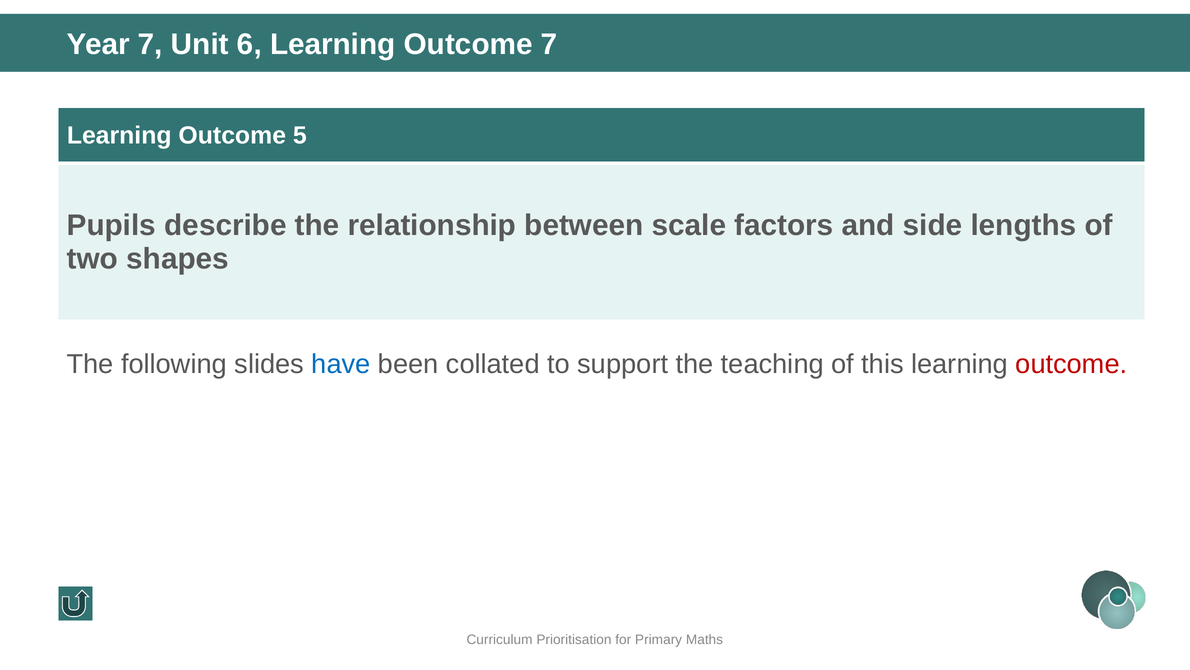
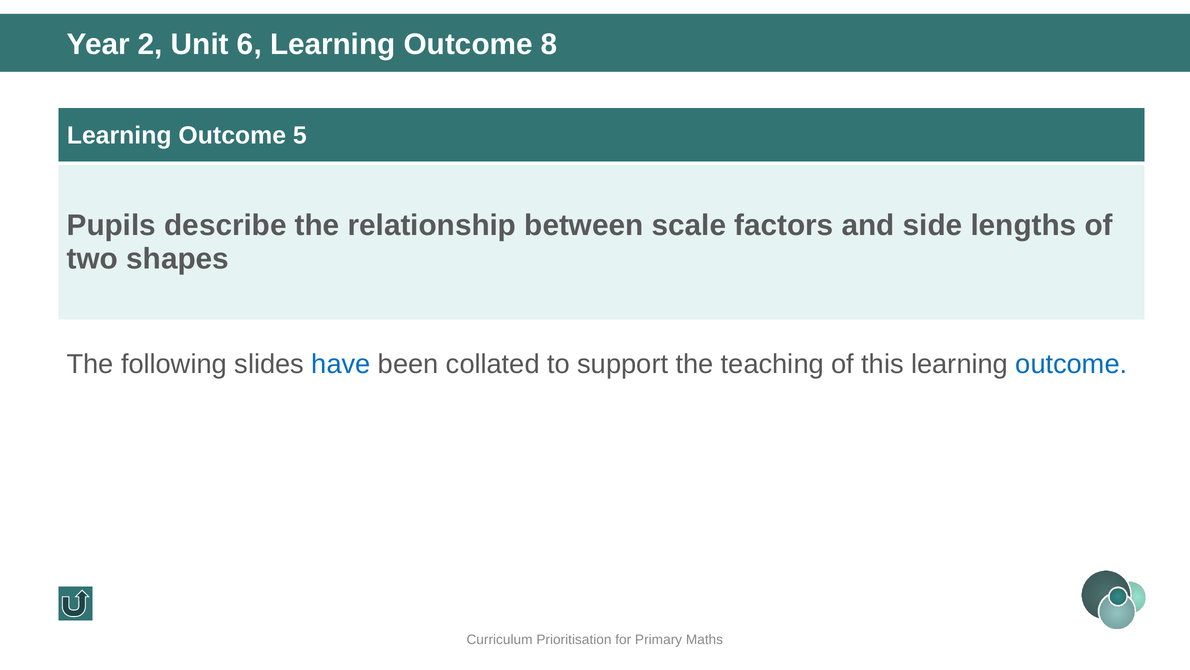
Year 7: 7 -> 2 (150, 44)
Outcome 7: 7 -> 8 (549, 44)
outcome colour: red -> blue (1071, 364)
